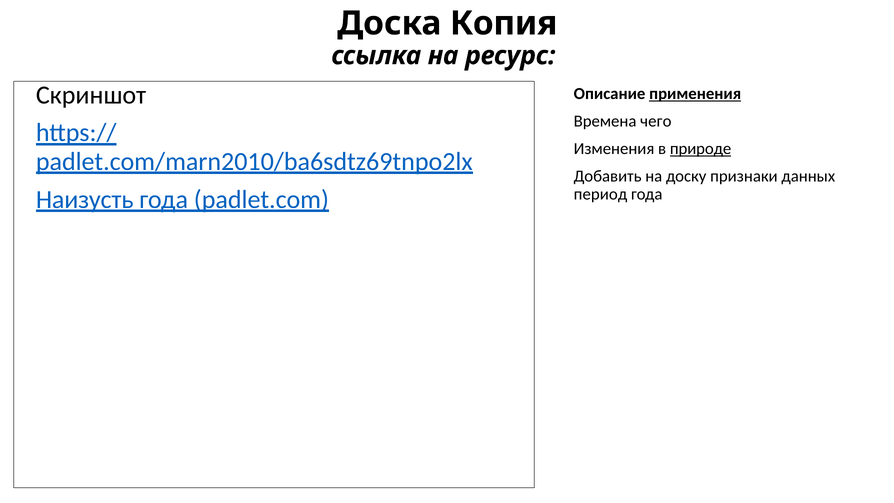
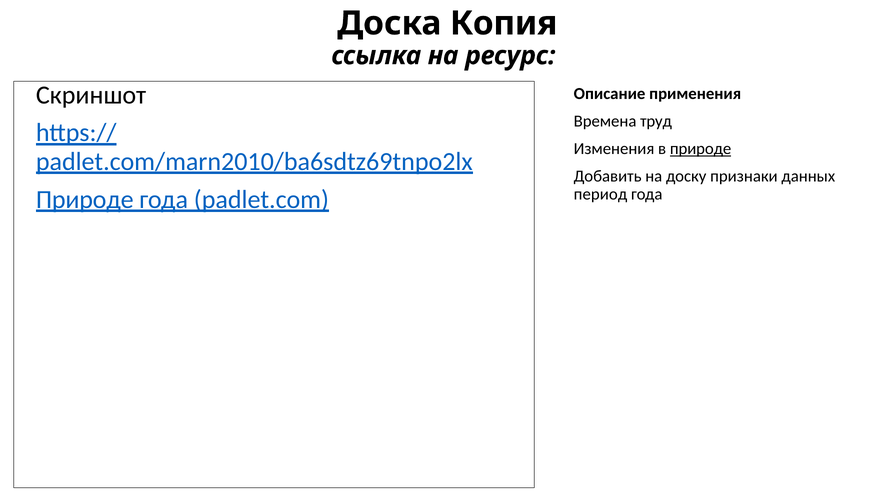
применения underline: present -> none (695, 94)
чего: чего -> труд (656, 121)
Наизусть: Наизусть -> Природе (85, 199)
